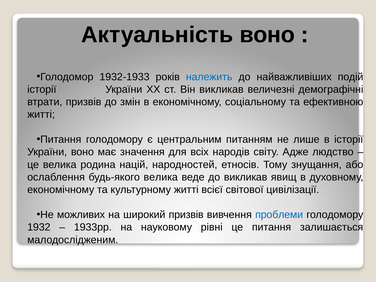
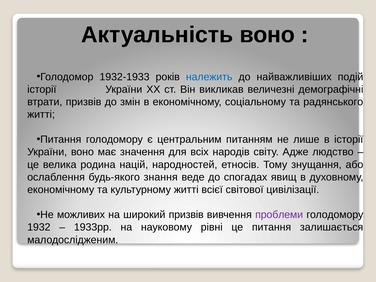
ефективною: ефективною -> радянського (333, 102)
будь-якого велика: велика -> знання (161, 177)
до викликав: викликав -> спогадах (246, 177)
проблеми colour: blue -> purple (279, 215)
